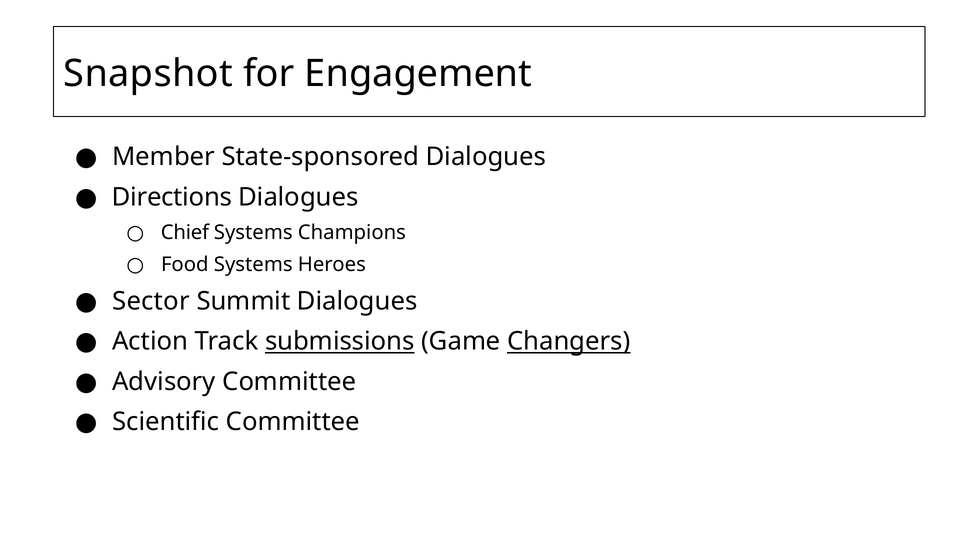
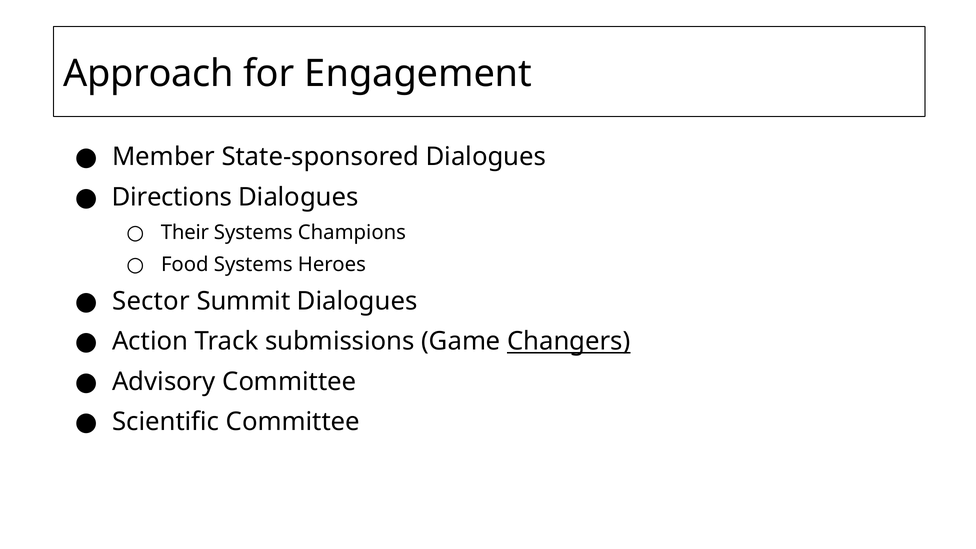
Snapshot: Snapshot -> Approach (149, 74)
Chief: Chief -> Their (185, 232)
submissions underline: present -> none (340, 341)
